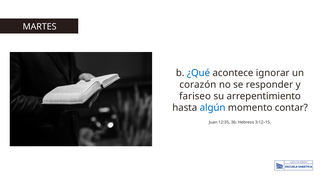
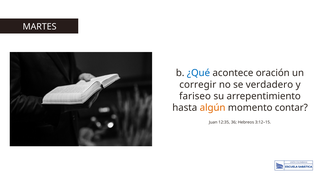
ignorar: ignorar -> oración (273, 73)
corazón: corazón -> corregir (198, 85)
responder: responder -> verdadero (269, 85)
algún colour: blue -> orange (213, 108)
